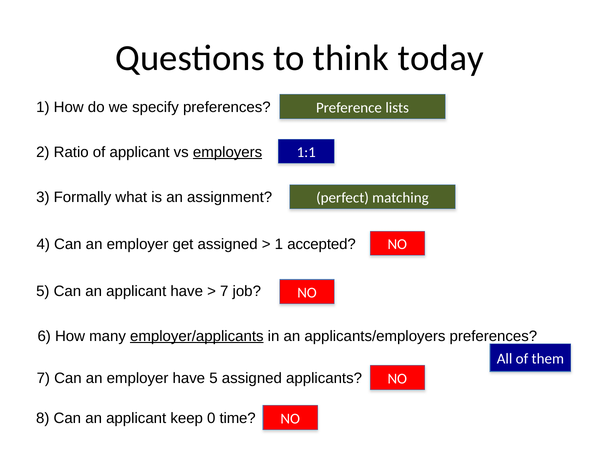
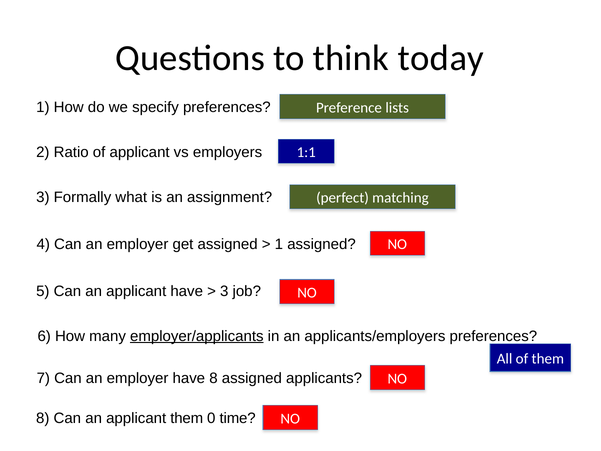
employers underline: present -> none (228, 152)
1 accepted: accepted -> assigned (321, 244)
7: 7 -> 3 (224, 291)
have 5: 5 -> 8 (213, 378)
applicant keep: keep -> them (187, 418)
